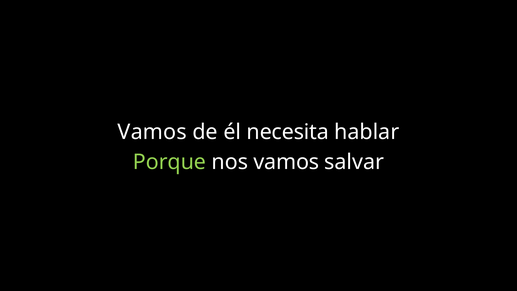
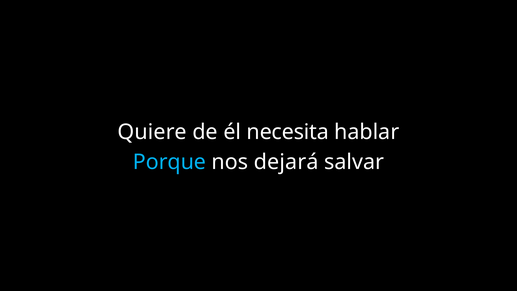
Vamos: Vamos -> Quiere (152, 132)
Porque colour: light green -> light blue (170, 162)
nos vamos: vamos -> dejará (286, 162)
